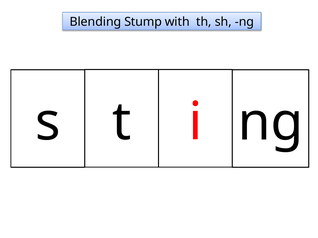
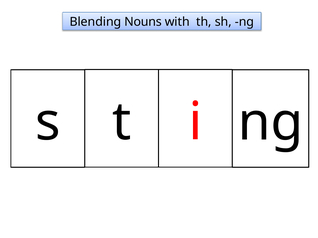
Stump: Stump -> Nouns (143, 22)
